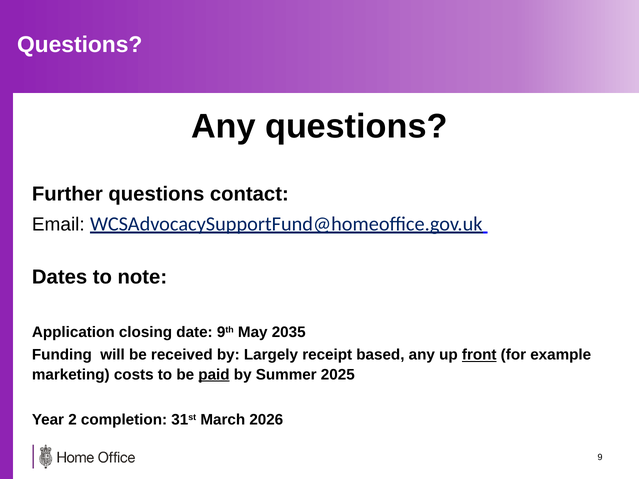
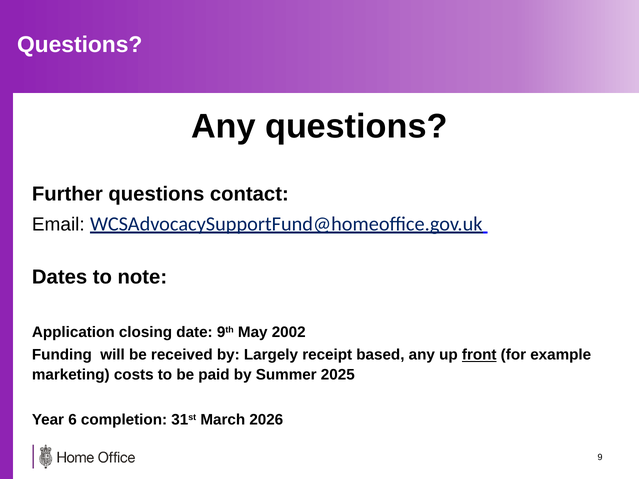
2035: 2035 -> 2002 (289, 333)
paid underline: present -> none (214, 375)
2: 2 -> 6 (73, 420)
